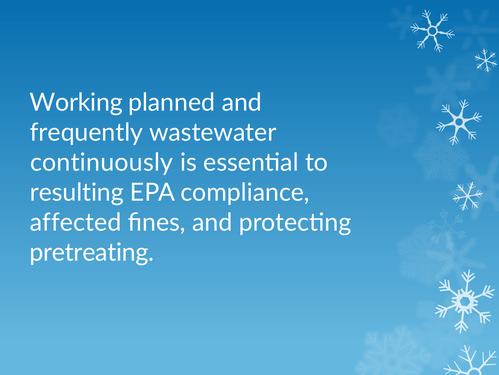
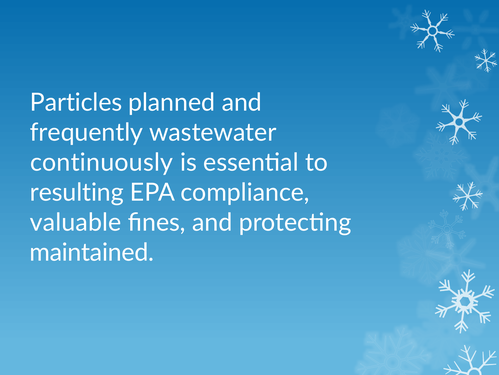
Working: Working -> Particles (76, 102)
affected: affected -> valuable (76, 222)
pretreating: pretreating -> maintained (92, 252)
